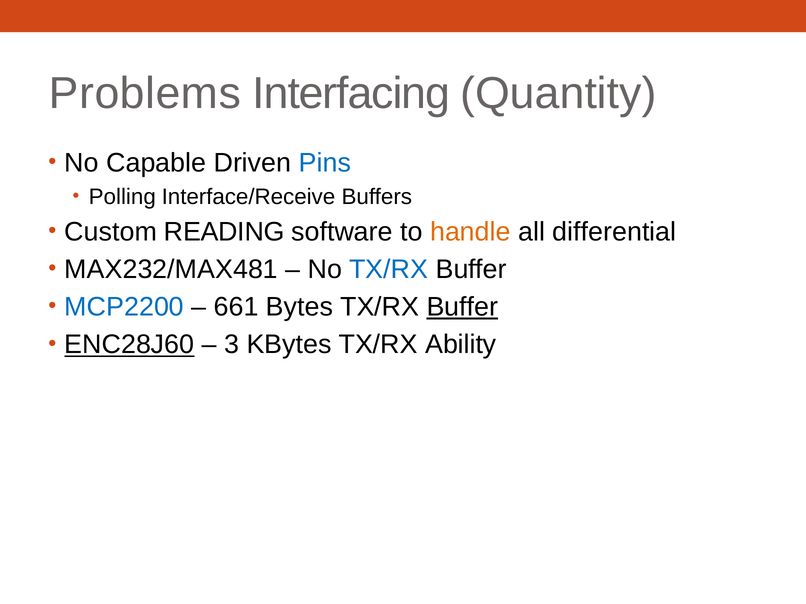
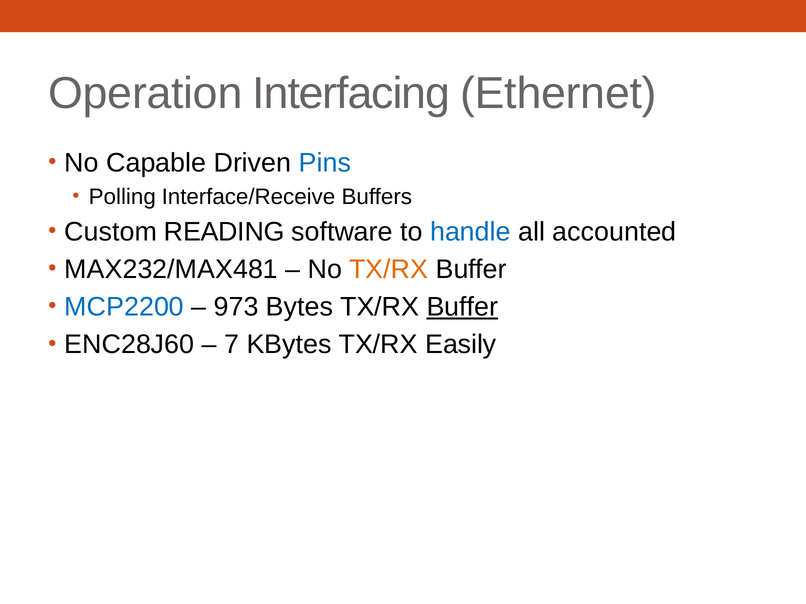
Problems: Problems -> Operation (145, 94)
Quantity: Quantity -> Ethernet (559, 94)
handle colour: orange -> blue (470, 232)
differential: differential -> accounted (614, 232)
TX/RX colour: blue -> orange (389, 270)
661: 661 -> 973 (236, 307)
ENC28J60 underline: present -> none (129, 345)
3: 3 -> 7 (232, 345)
Ability: Ability -> Easily (461, 345)
